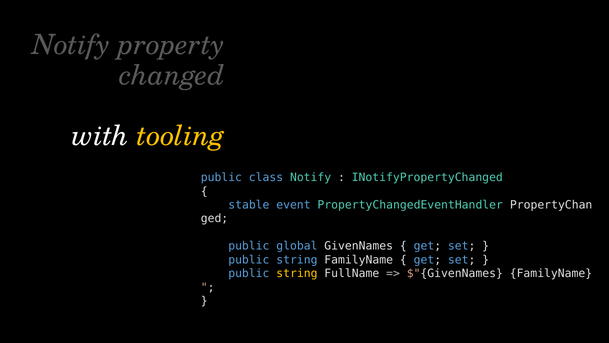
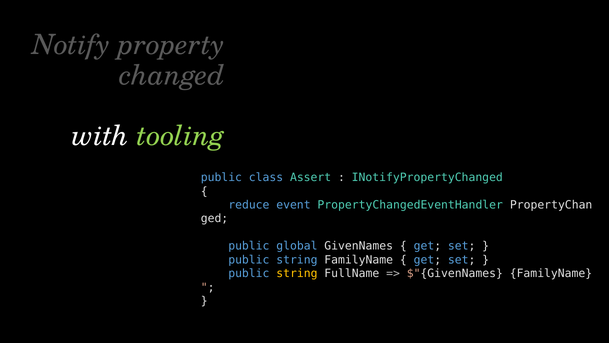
tooling colour: yellow -> light green (181, 136)
class Notify: Notify -> Assert (311, 177)
stable: stable -> reduce (249, 205)
